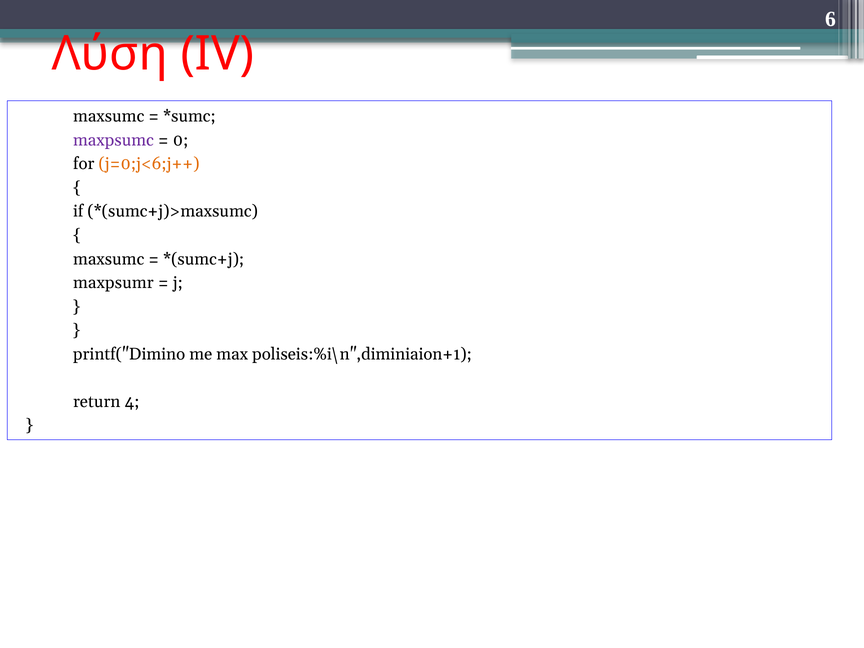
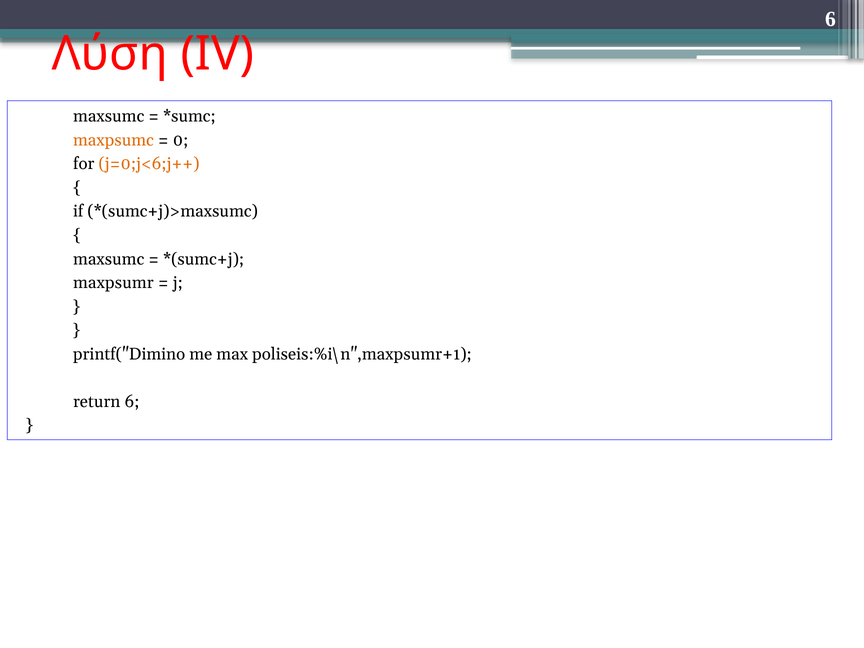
maxpsumc colour: purple -> orange (113, 140)
poliseis:%i\n",diminiaion+1: poliseis:%i\n",diminiaion+1 -> poliseis:%i\n",maxpsumr+1 (362, 354)
return 4: 4 -> 6 (132, 402)
